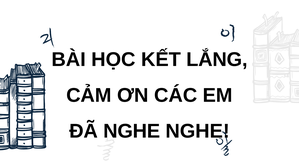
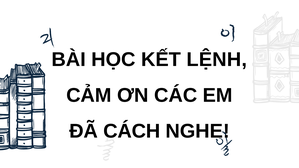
LẮNG: LẮNG -> LỆNH (217, 60)
ĐÃ NGHE: NGHE -> CÁCH (132, 131)
